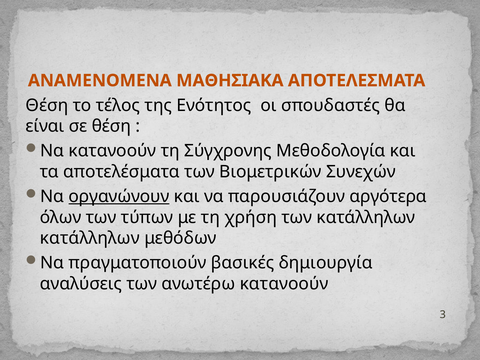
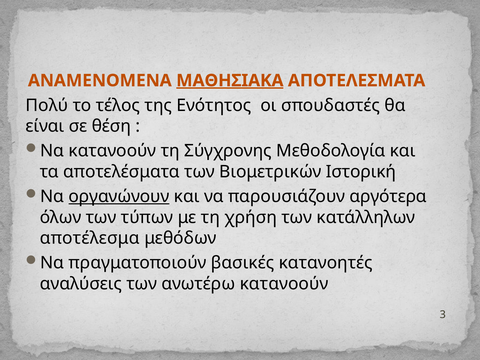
ΜΑΘΗΣΙΑΚΑ underline: none -> present (230, 81)
Θέση: Θέση -> Πολύ (47, 105)
Συνεχών: Συνεχών -> Ιστορική (361, 172)
κατάλληλων: κατάλληλων -> αποτέλεσμα (90, 238)
δημιουργία: δημιουργία -> κατανοητές (326, 263)
